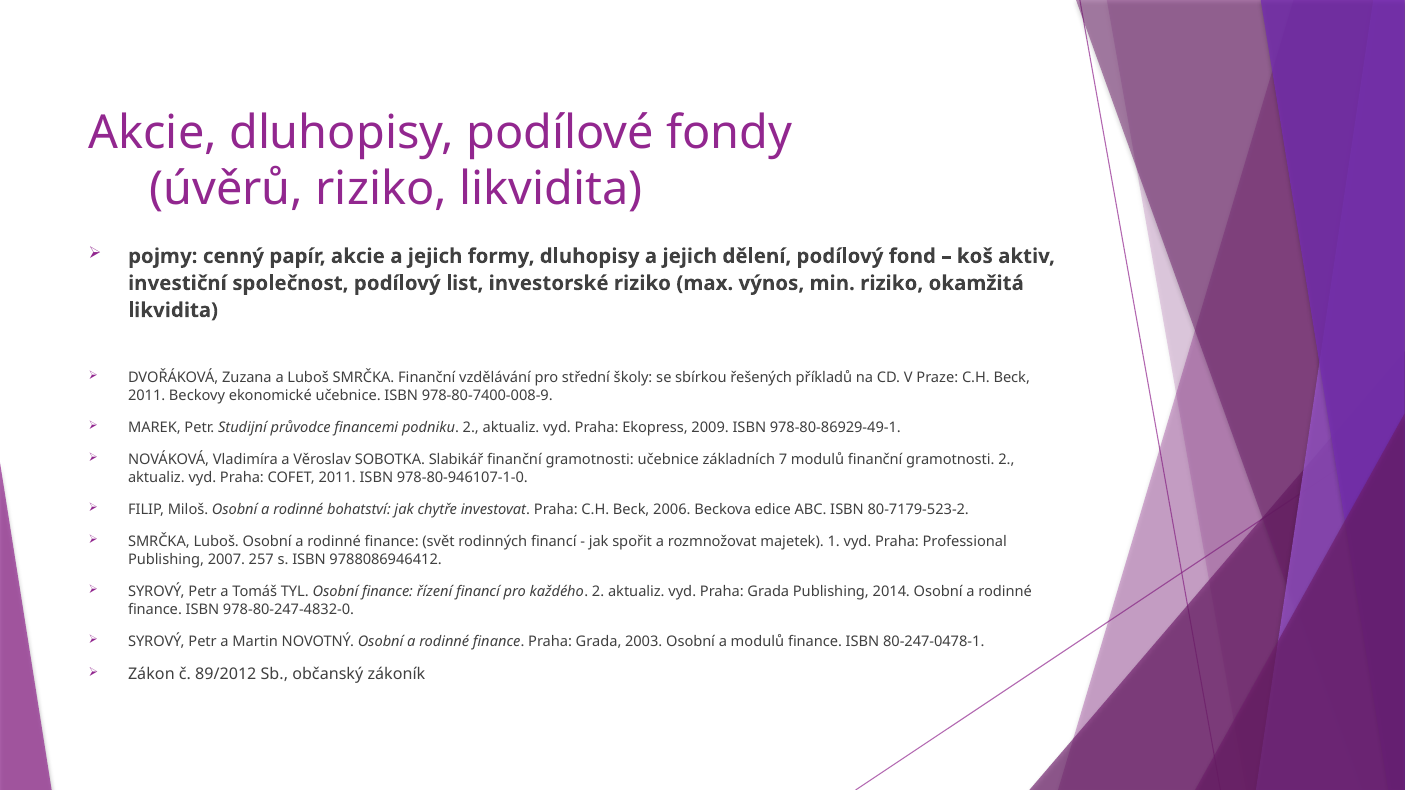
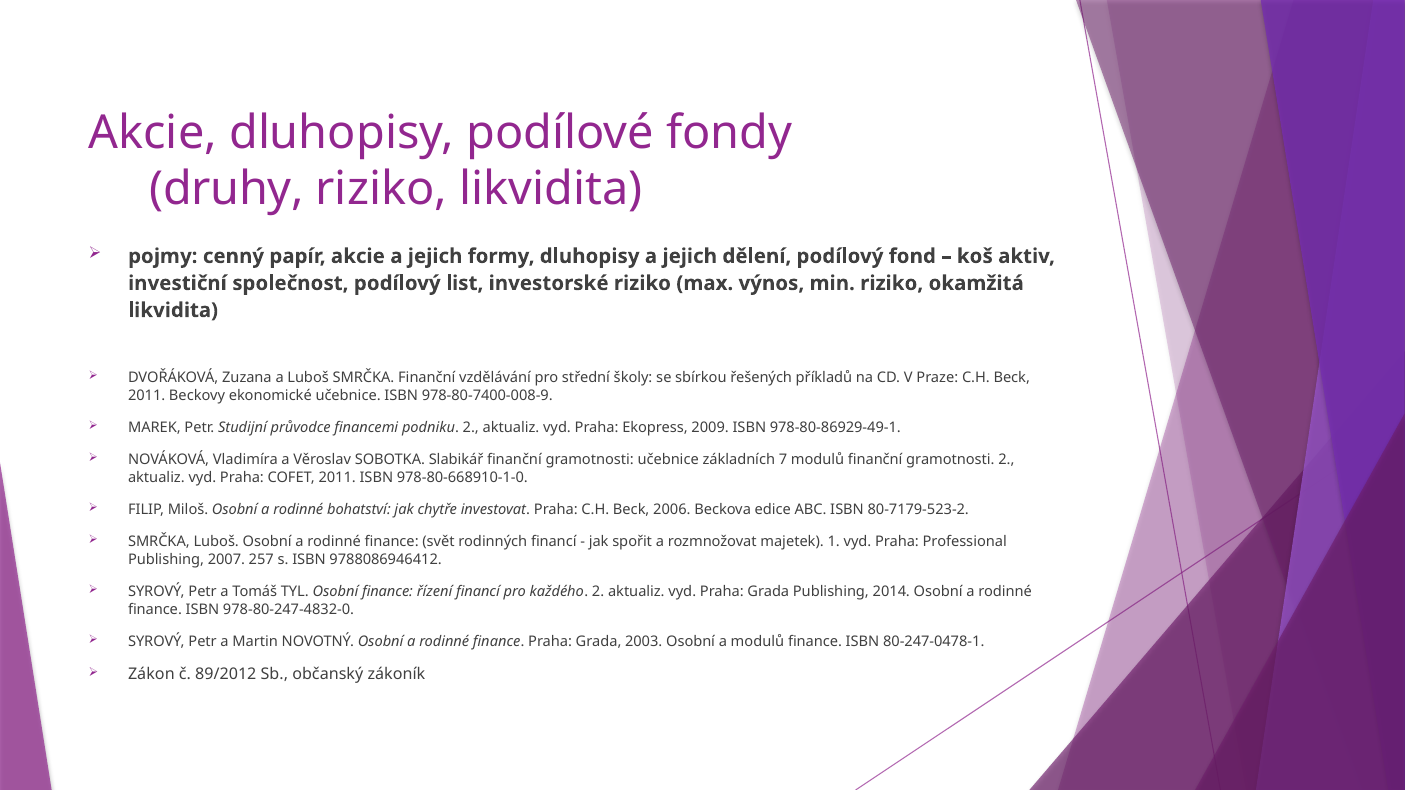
úvěrů: úvěrů -> druhy (227, 189)
978-80-946107-1-0: 978-80-946107-1-0 -> 978-80-668910-1-0 (462, 478)
